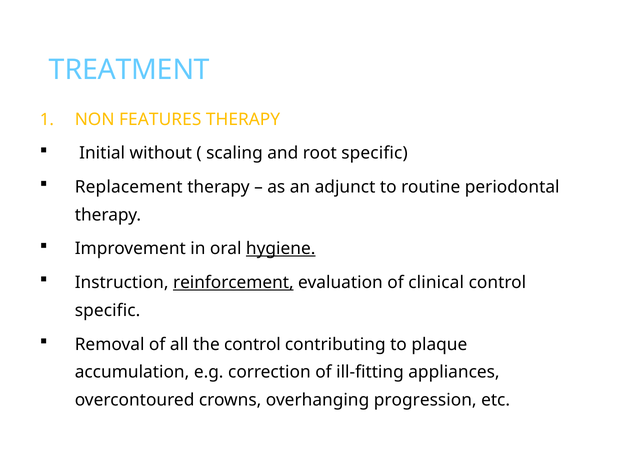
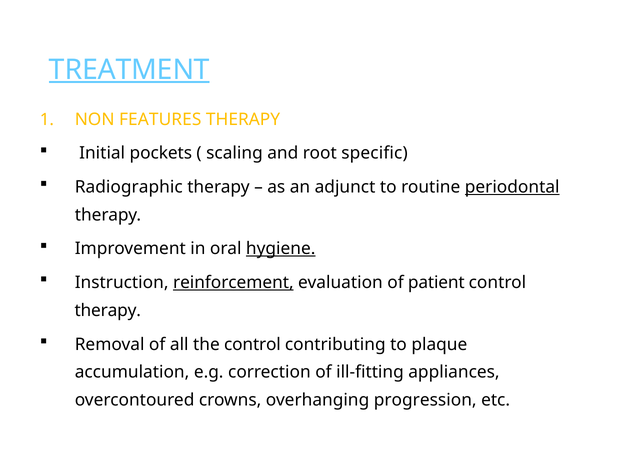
TREATMENT underline: none -> present (129, 70)
without: without -> pockets (161, 153)
Replacement: Replacement -> Radiographic (129, 187)
periodontal underline: none -> present (512, 187)
clinical: clinical -> patient (436, 283)
specific: specific -> therapy (108, 311)
